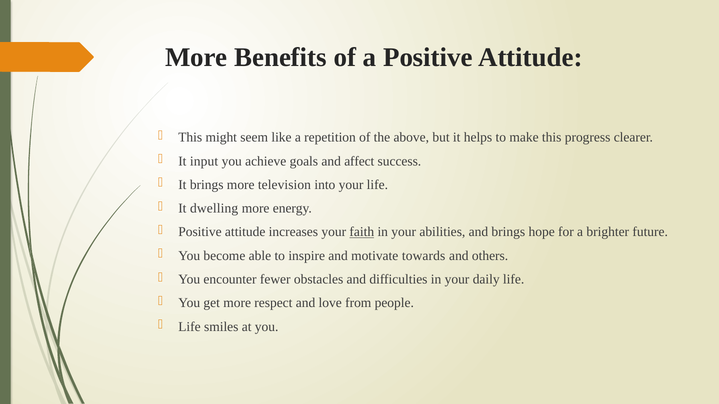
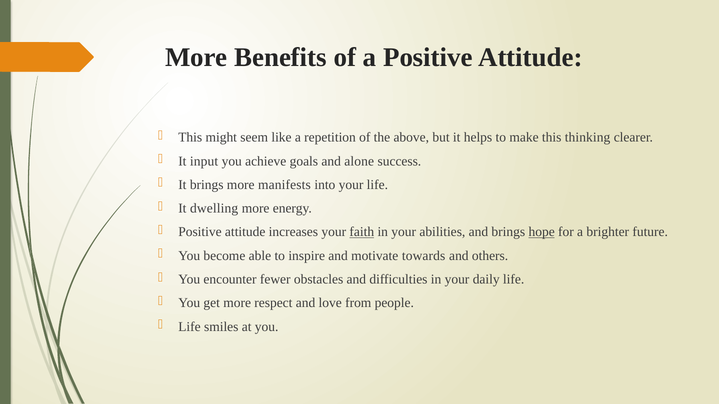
progress: progress -> thinking (588, 138)
affect: affect -> alone (359, 161)
television: television -> manifests (284, 185)
hope underline: none -> present (542, 232)
